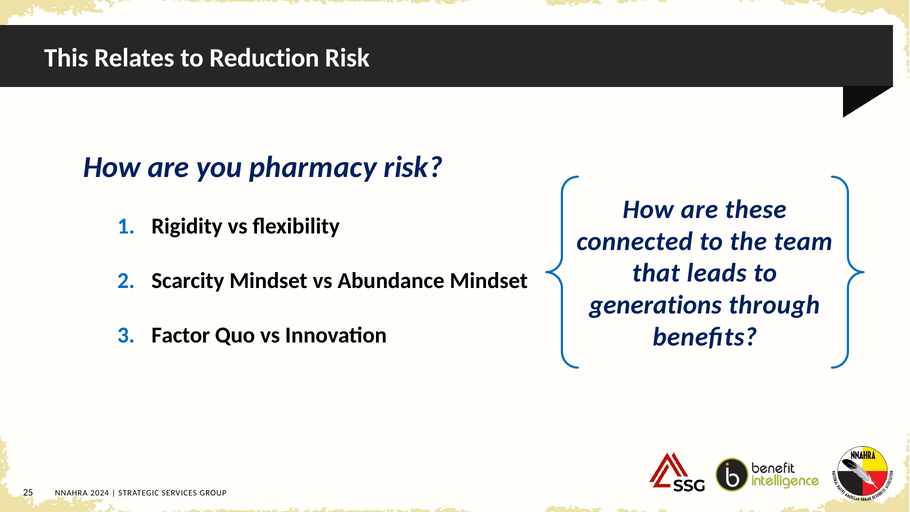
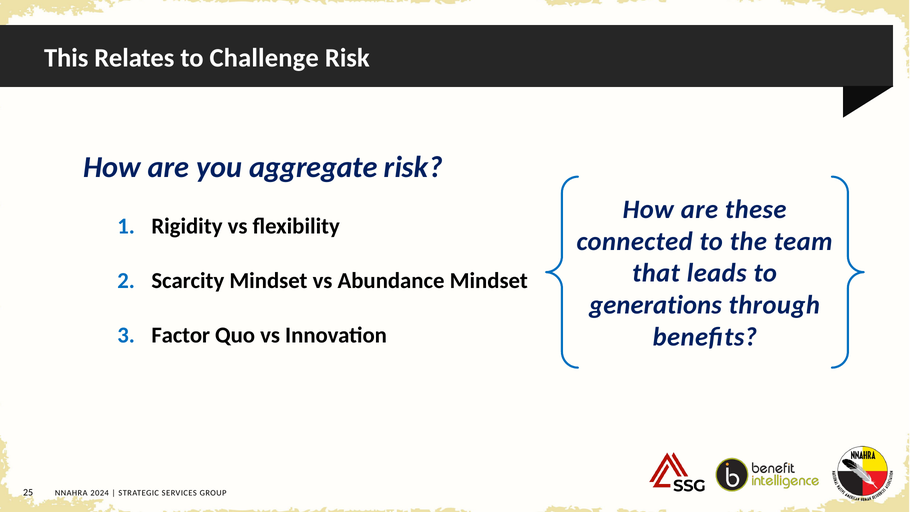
Reduction: Reduction -> Challenge (264, 58)
pharmacy: pharmacy -> aggregate (313, 167)
